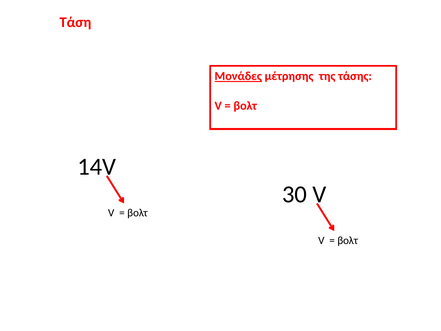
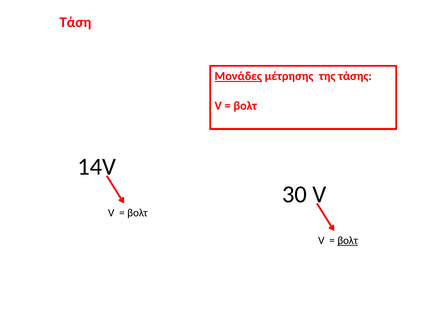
βολτ underline: none -> present (348, 240)
